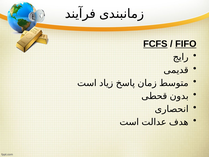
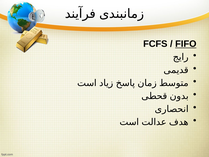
FCFS underline: present -> none (155, 44)
